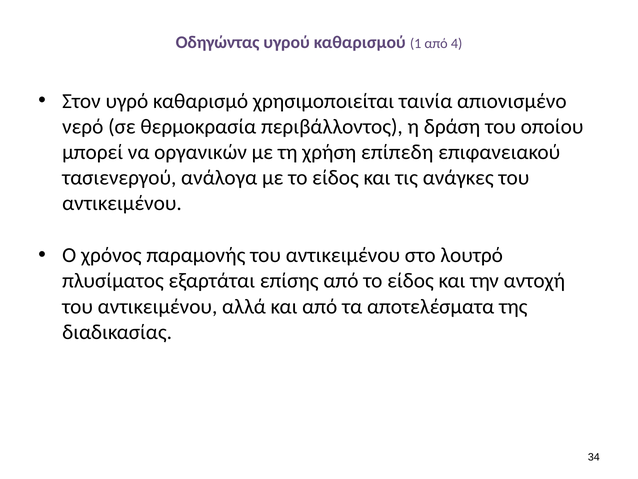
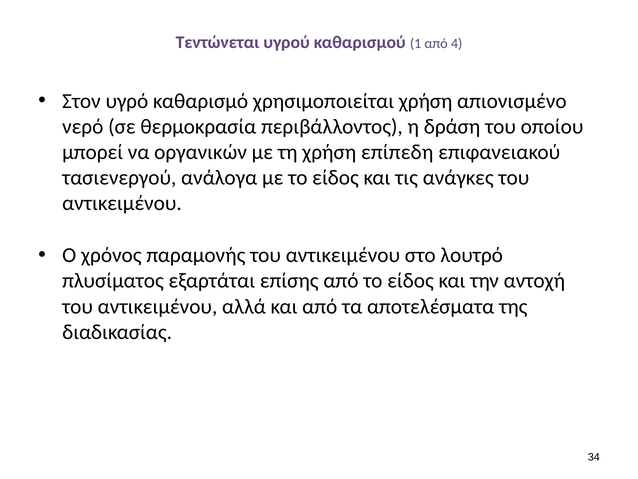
Οδηγώντας: Οδηγώντας -> Τεντώνεται (217, 42)
χρησιμοποιείται ταινία: ταινία -> χρήση (426, 101)
